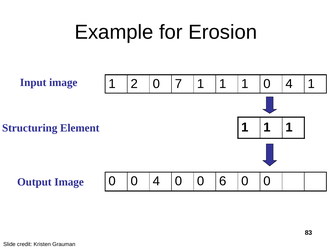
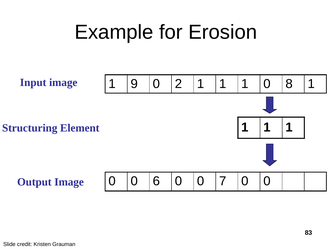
2: 2 -> 9 (134, 84)
7: 7 -> 2 (178, 84)
1 0 4: 4 -> 8 (289, 84)
0 0 4: 4 -> 6 (156, 181)
6: 6 -> 7 (223, 181)
